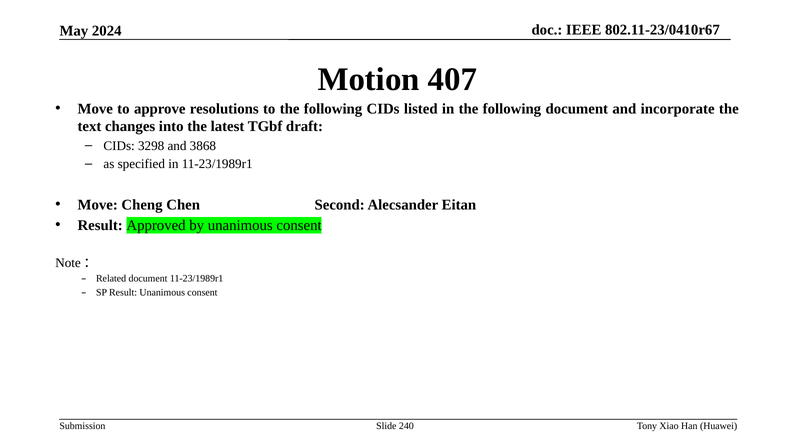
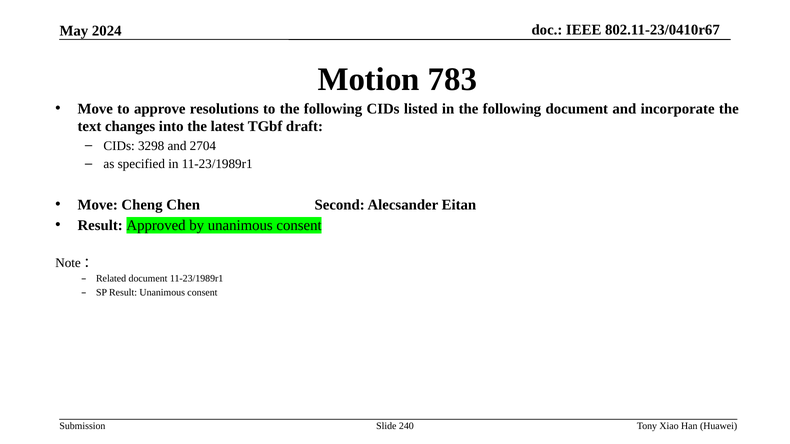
407: 407 -> 783 (453, 79)
3868: 3868 -> 2704 (203, 146)
